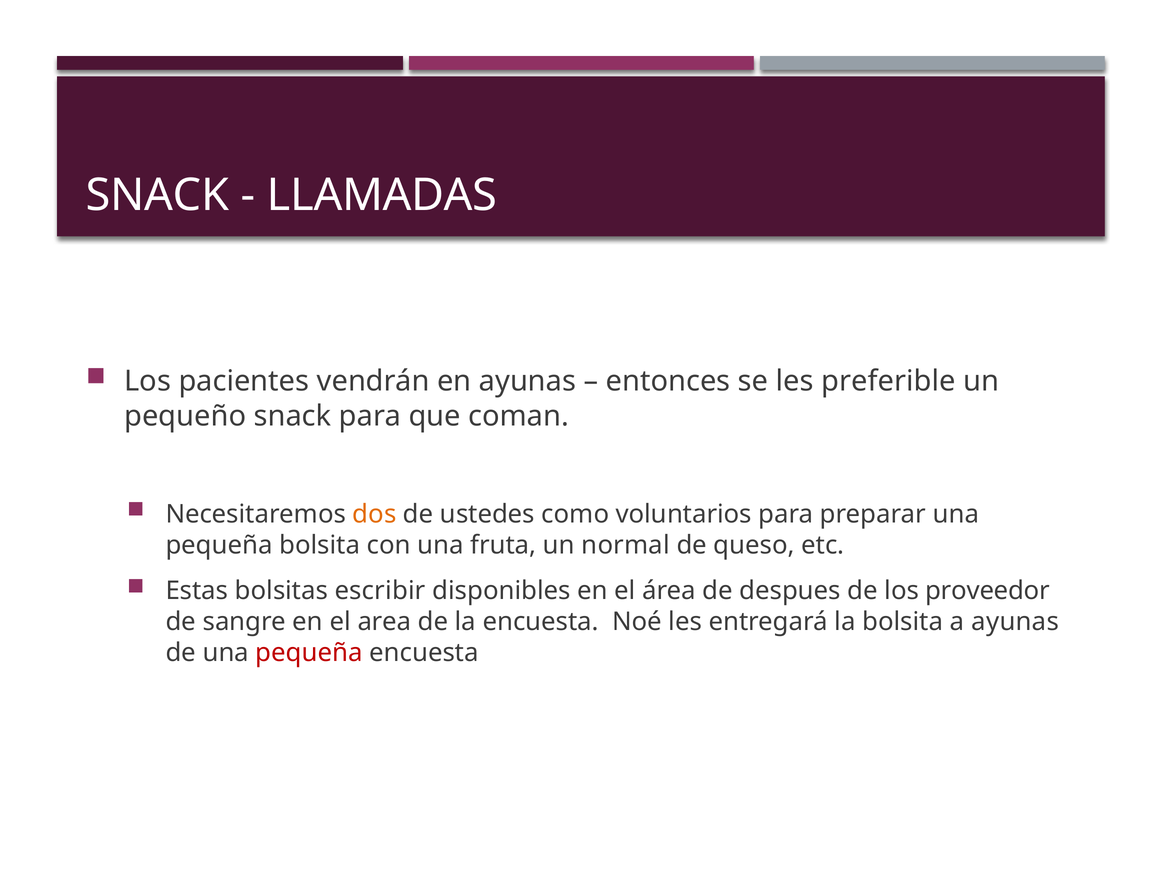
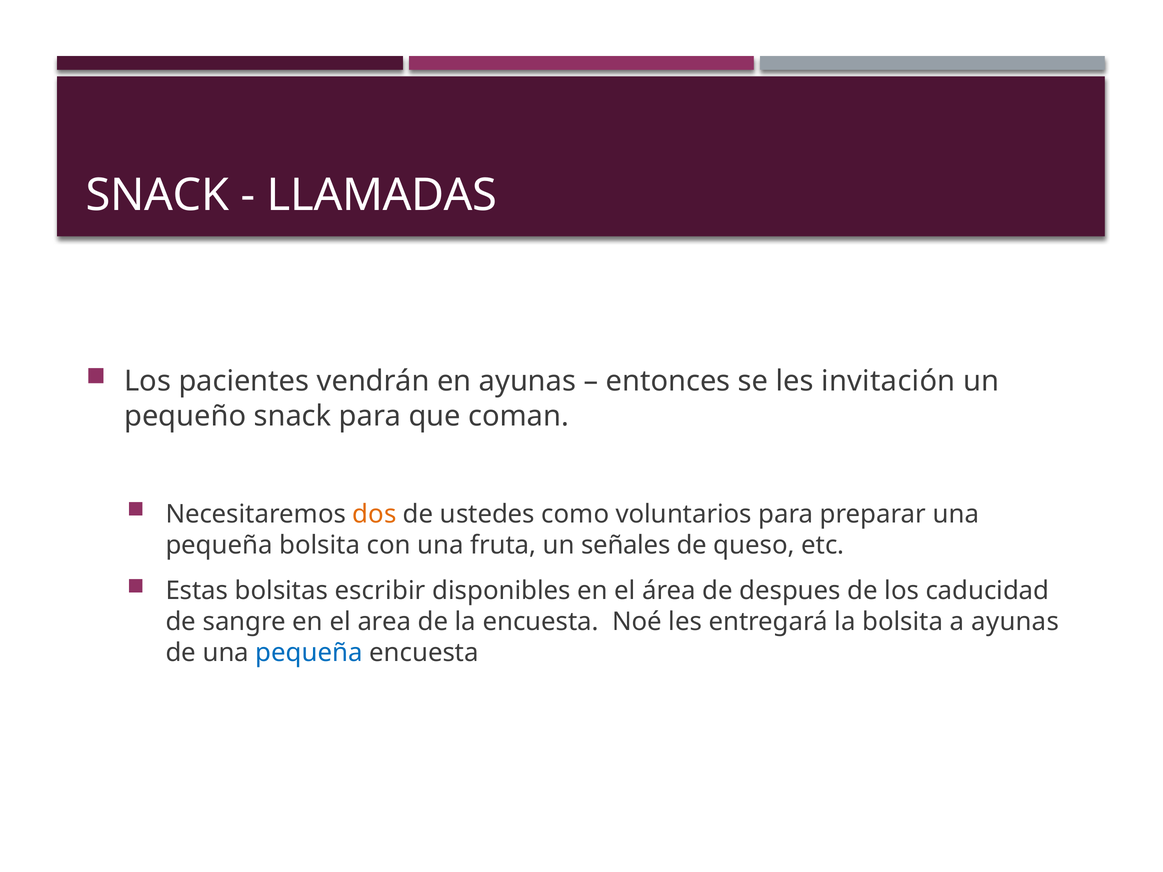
preferible: preferible -> invitación (888, 381)
normal: normal -> señales (626, 545)
proveedor: proveedor -> caducidad (987, 591)
pequeña colour: red -> blue (309, 653)
